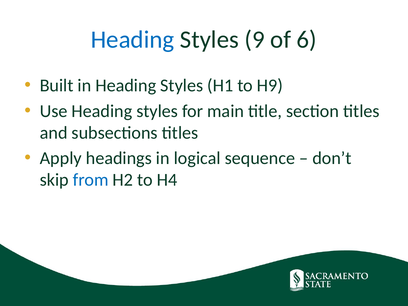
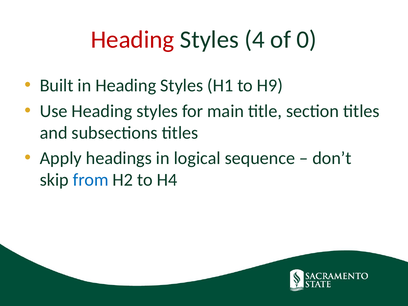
Heading colour: blue -> red (133, 39)
9: 9 -> 4 (255, 39)
6: 6 -> 0 (307, 39)
